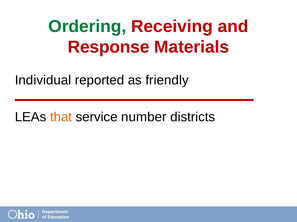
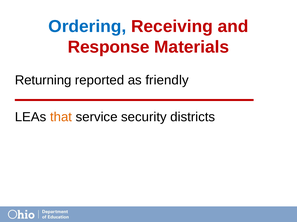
Ordering colour: green -> blue (87, 26)
Individual: Individual -> Returning (43, 80)
number: number -> security (144, 117)
